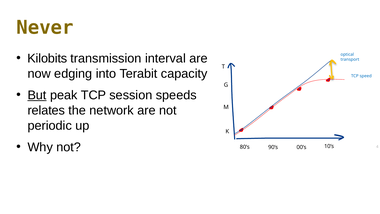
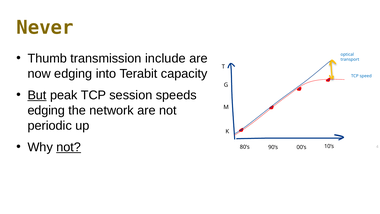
Kilobits: Kilobits -> Thumb (47, 58)
interval: interval -> include (165, 58)
relates: relates -> edging (46, 110)
not underline: none -> present (69, 147)
